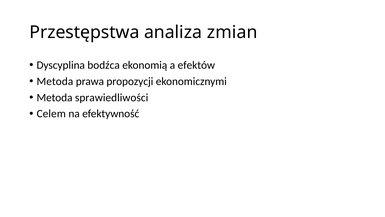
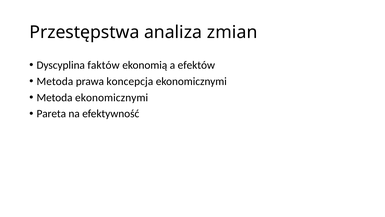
bodźca: bodźca -> faktów (104, 65)
propozycji: propozycji -> koncepcja (130, 81)
Metoda sprawiedliwości: sprawiedliwości -> ekonomicznymi (112, 97)
Celem: Celem -> Pareta (51, 114)
